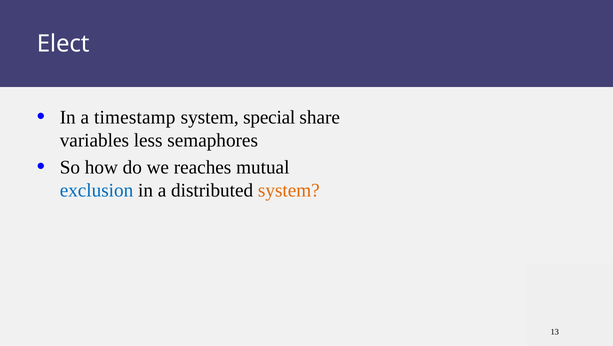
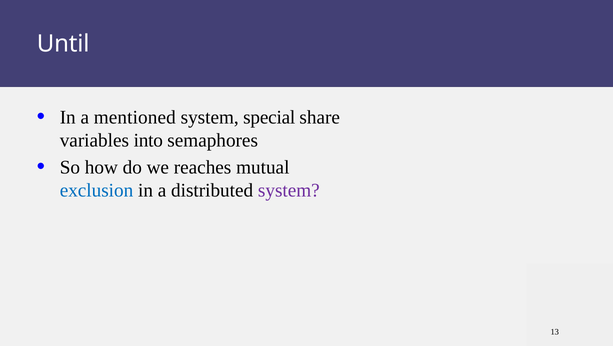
Elect: Elect -> Until (63, 44)
timestamp: timestamp -> mentioned (135, 117)
less: less -> into (148, 140)
system colour: orange -> purple (289, 190)
